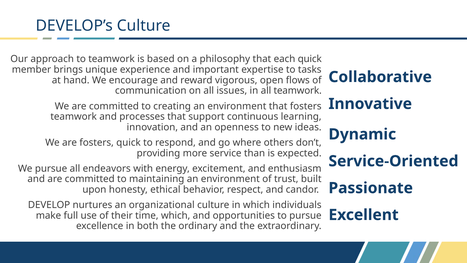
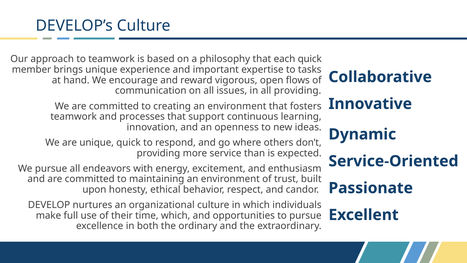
all teamwork: teamwork -> providing (298, 91)
are fosters: fosters -> unique (97, 142)
